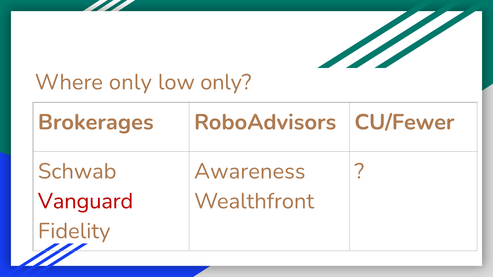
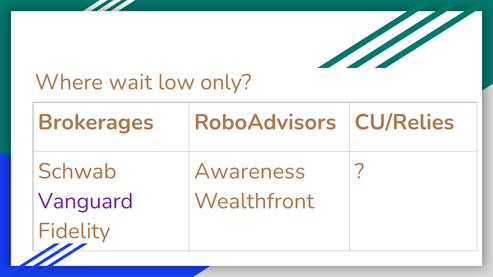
Where only: only -> wait (130, 82)
CU/Fewer: CU/Fewer -> CU/Relies (404, 122)
Vanguard colour: red -> purple (86, 201)
